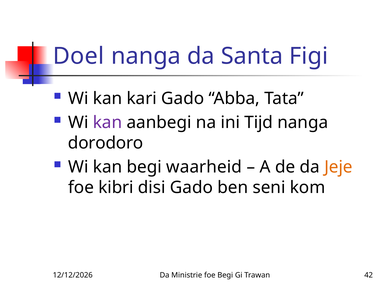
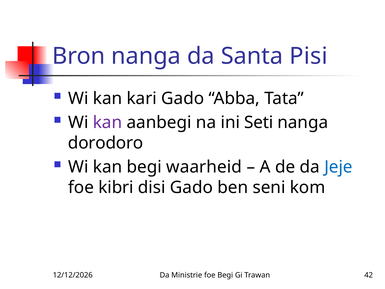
Doel: Doel -> Bron (79, 56)
Figi: Figi -> Pisi (309, 56)
Tijd: Tijd -> Seti (259, 122)
Jeje colour: orange -> blue (338, 167)
